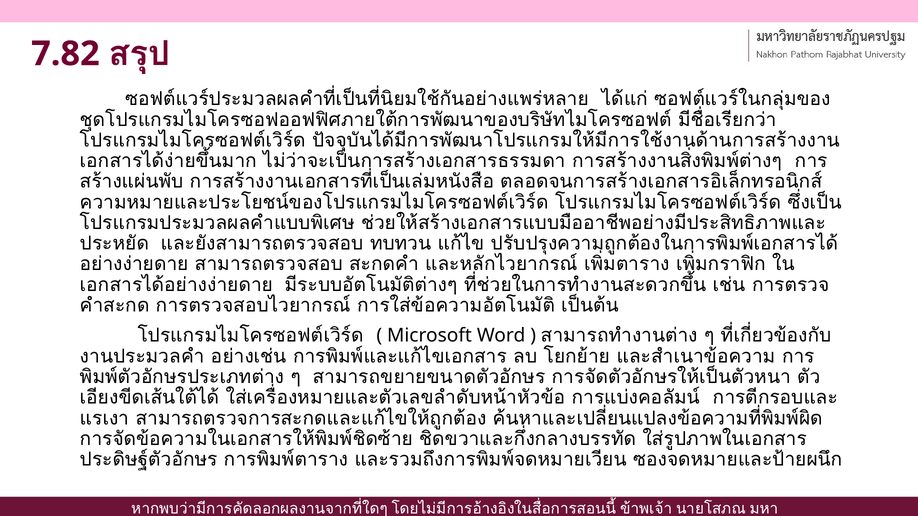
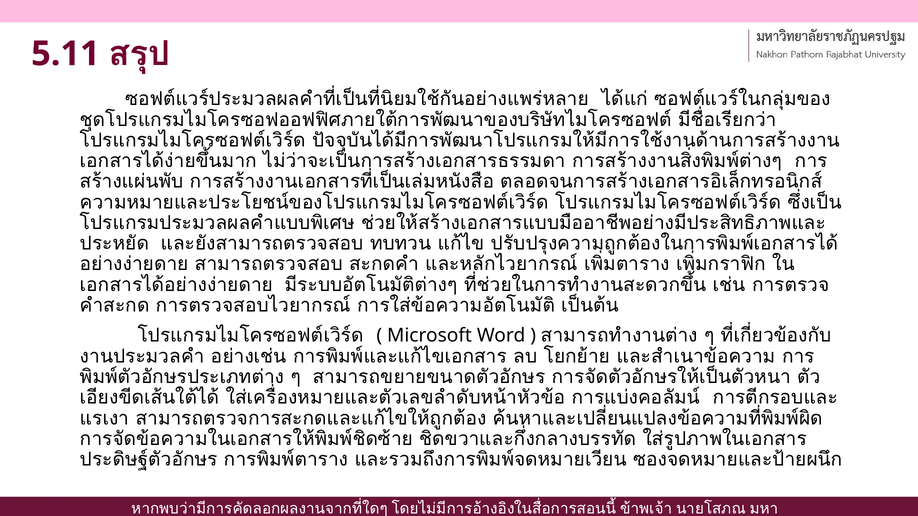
7.82: 7.82 -> 5.11 (65, 54)
